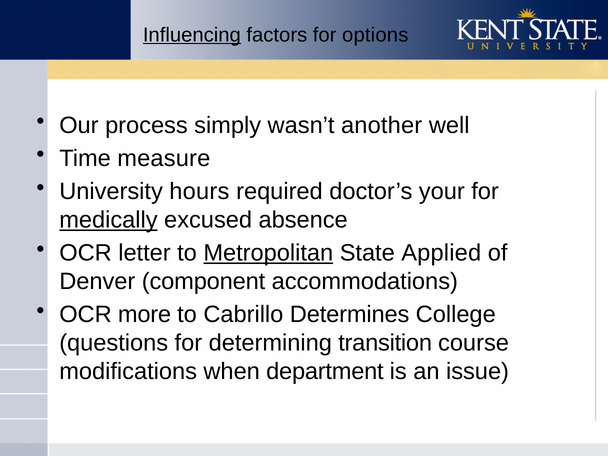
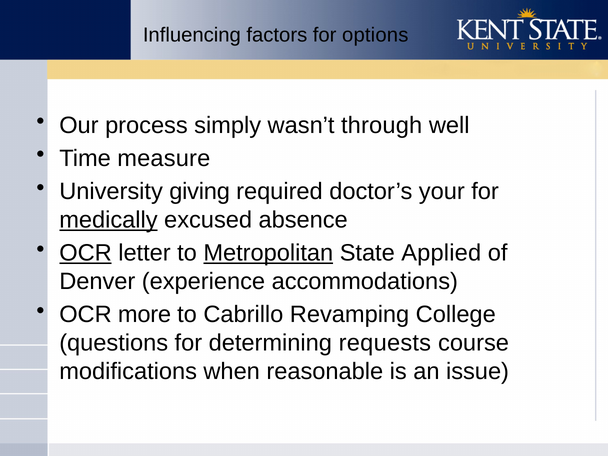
Influencing underline: present -> none (192, 35)
another: another -> through (382, 125)
hours: hours -> giving (200, 192)
OCR underline: none -> present (86, 253)
component: component -> experience (203, 281)
Determines: Determines -> Revamping (350, 315)
transition: transition -> requests (385, 343)
department: department -> reasonable (325, 371)
